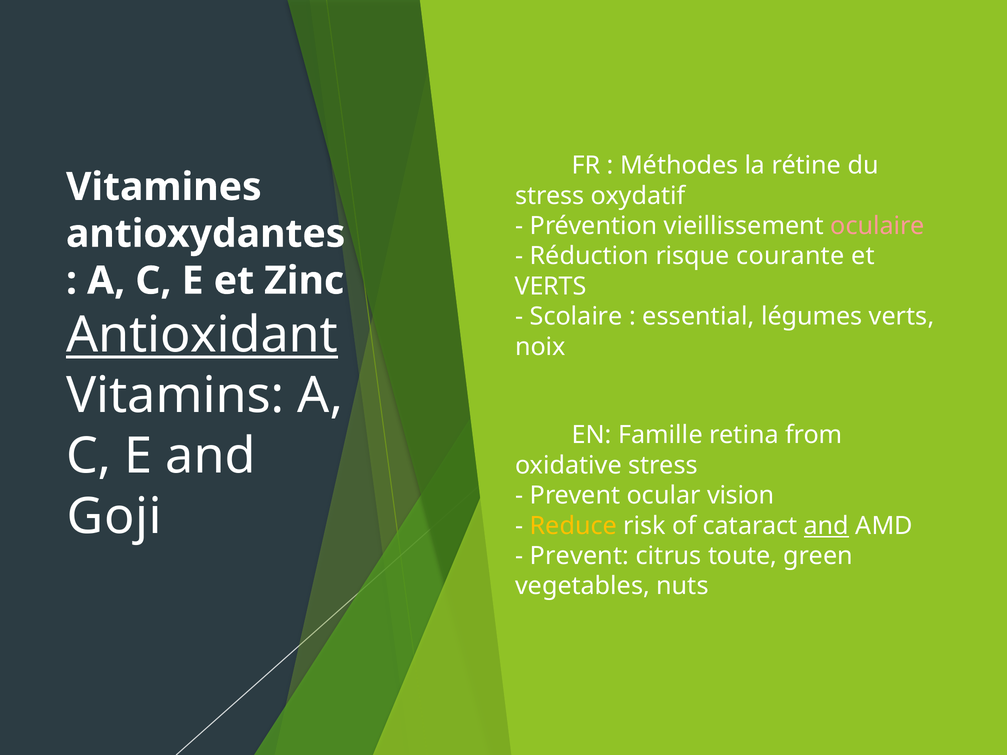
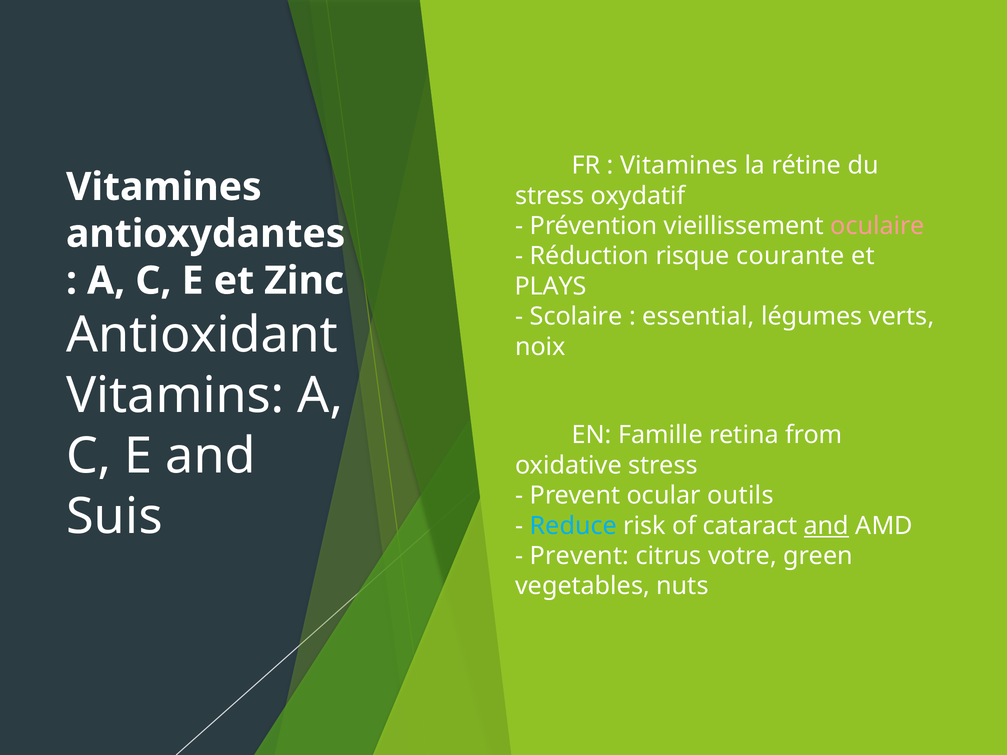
Méthodes: Méthodes -> Vitamines (679, 166)
VERTS: VERTS -> PLAYS (551, 286)
Antioxidant underline: present -> none (202, 335)
vision: vision -> outils (740, 496)
Goji: Goji -> Suis (114, 517)
Reduce colour: yellow -> light blue (573, 526)
toute: toute -> votre (742, 556)
